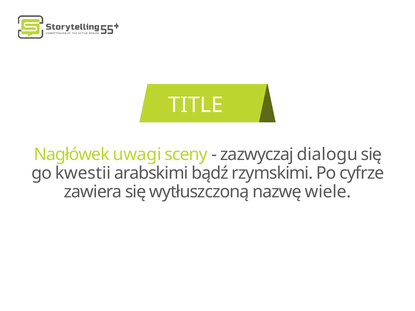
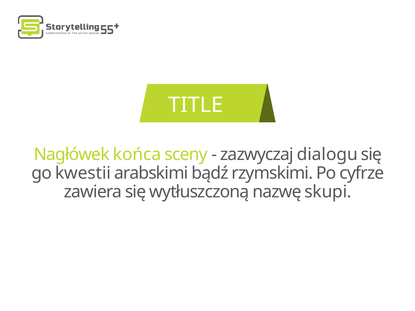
uwagi: uwagi -> końca (137, 155)
wiele: wiele -> skupi (328, 192)
